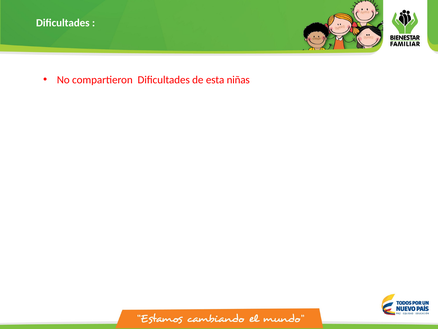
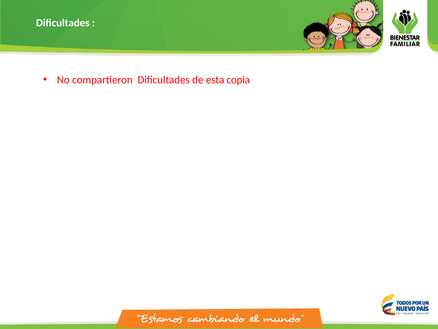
niñas: niñas -> copia (238, 80)
